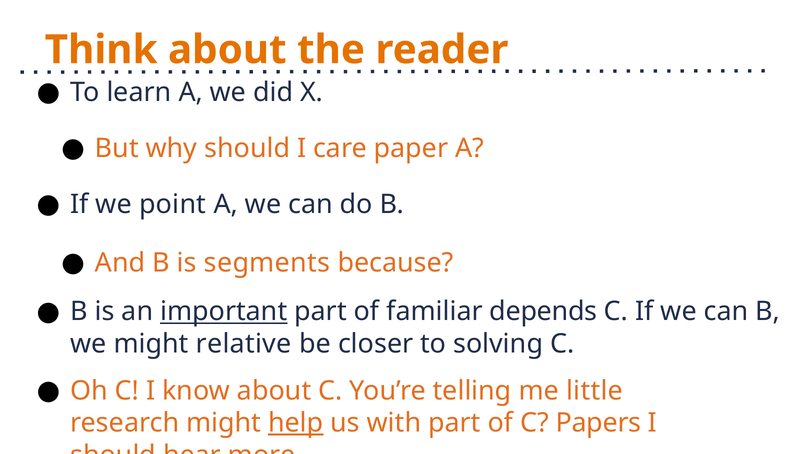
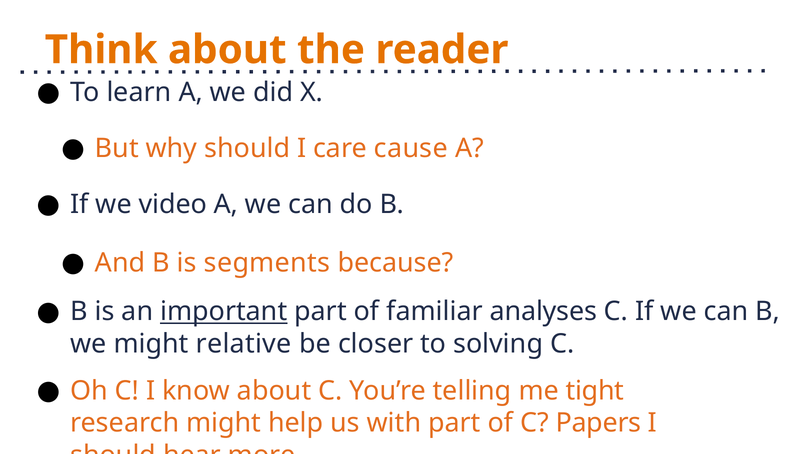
paper: paper -> cause (411, 148)
point: point -> video (173, 204)
depends: depends -> analyses (543, 312)
little: little -> tight (595, 391)
help underline: present -> none (296, 423)
